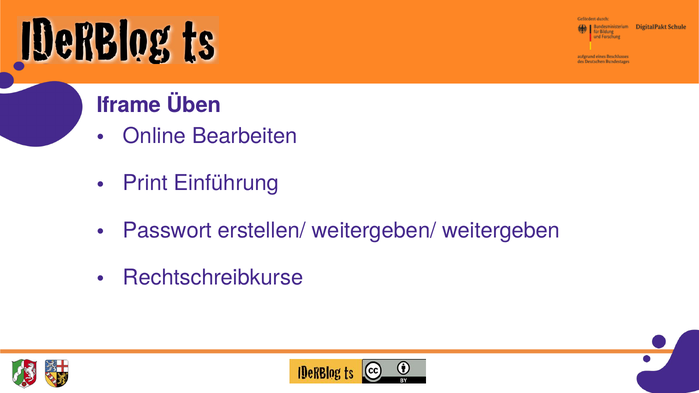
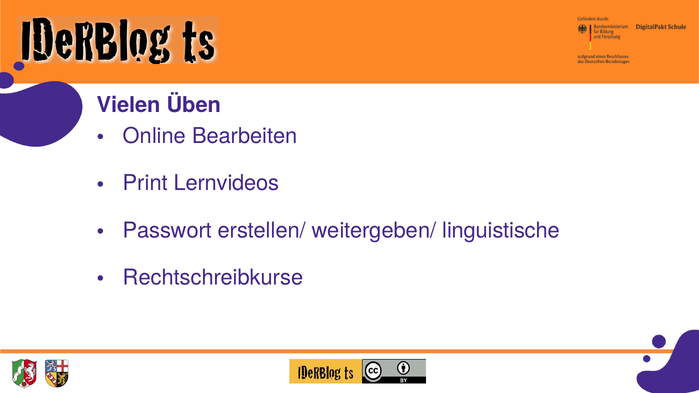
Iframe: Iframe -> Vielen (129, 105)
Einführung: Einführung -> Lernvideos (227, 183)
weitergeben: weitergeben -> linguistische (501, 231)
